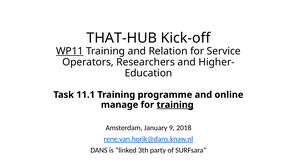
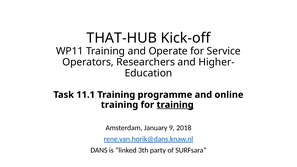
WP11 underline: present -> none (70, 51)
Relation: Relation -> Operate (168, 51)
manage: manage -> training (120, 105)
